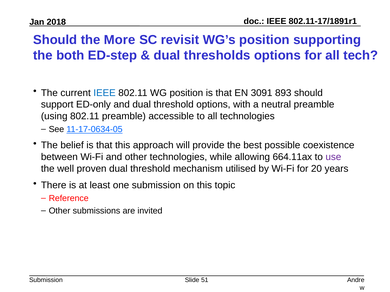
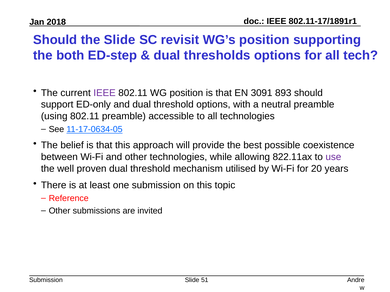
the More: More -> Slide (120, 40)
IEEE colour: blue -> purple (105, 93)
664.11ax: 664.11ax -> 822.11ax (292, 157)
